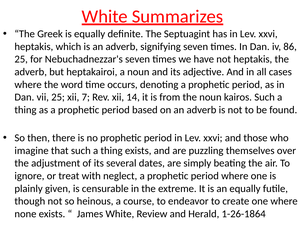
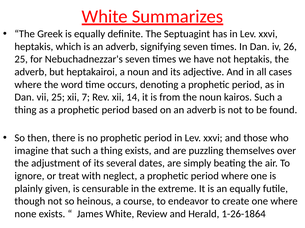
86: 86 -> 26 (290, 47)
